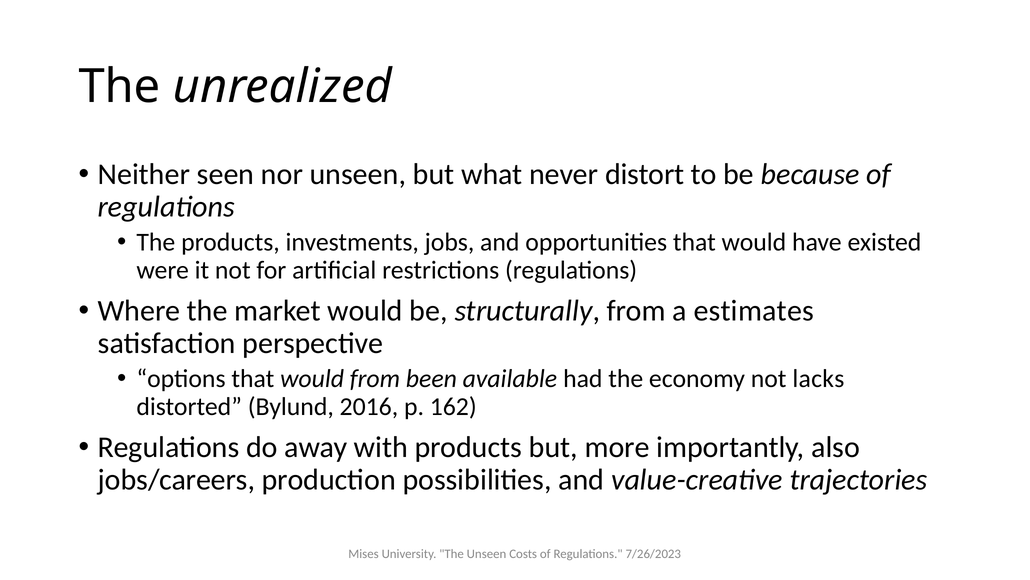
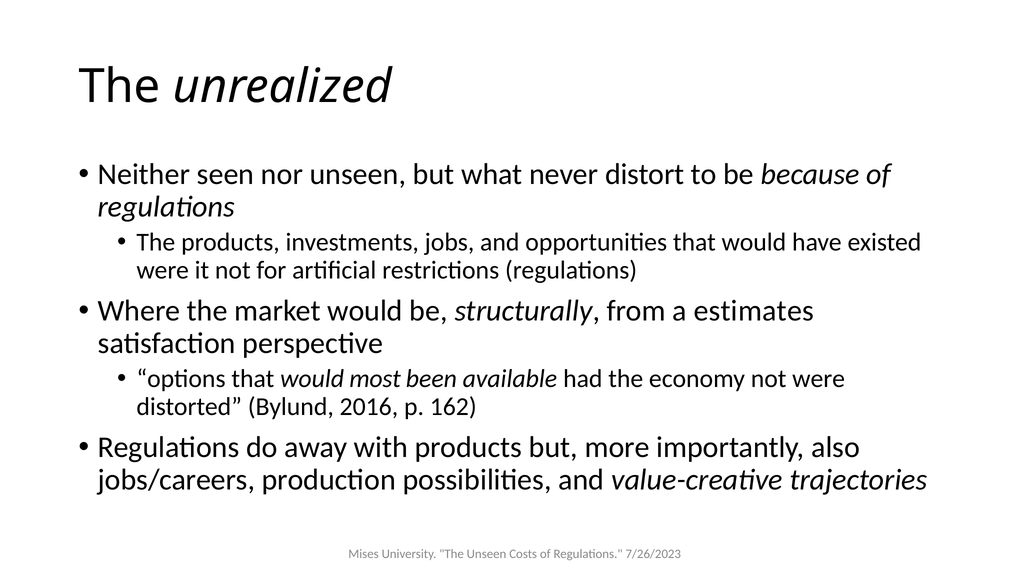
would from: from -> most (375, 378)
not lacks: lacks -> were (819, 378)
